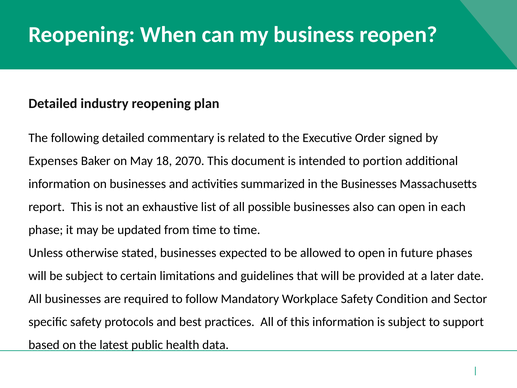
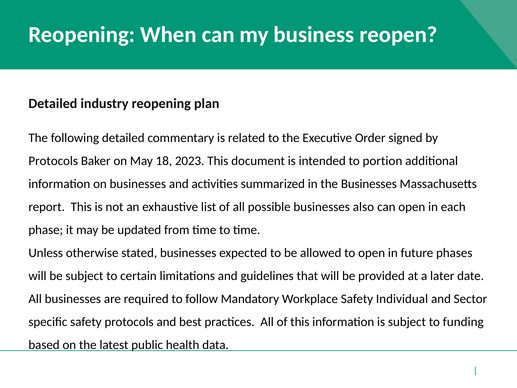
Expenses: Expenses -> Protocols (53, 161)
2070: 2070 -> 2023 (190, 161)
Condition: Condition -> Individual (402, 299)
support: support -> funding (463, 322)
